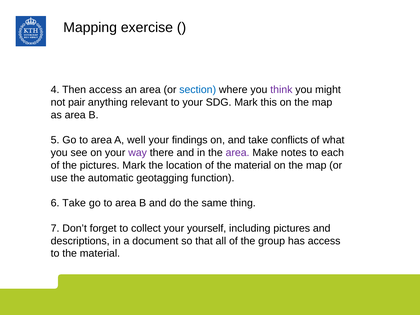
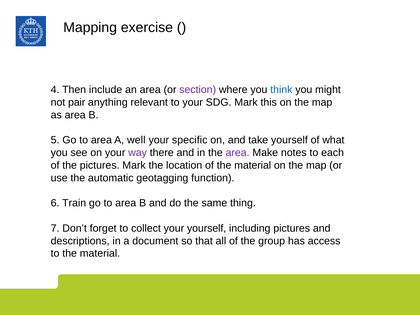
Then access: access -> include (106, 90)
section colour: blue -> purple (198, 90)
think colour: purple -> blue (281, 90)
findings: findings -> specific (190, 140)
take conflicts: conflicts -> yourself (289, 140)
6 Take: Take -> Train (74, 203)
